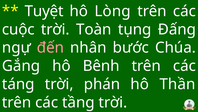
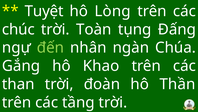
cuộc: cuộc -> chúc (18, 29)
đến colour: pink -> light green (50, 47)
bước: bước -> ngàn (131, 47)
Bênh: Bênh -> Khao (101, 66)
táng: táng -> than (18, 84)
phán: phán -> đoàn (102, 84)
